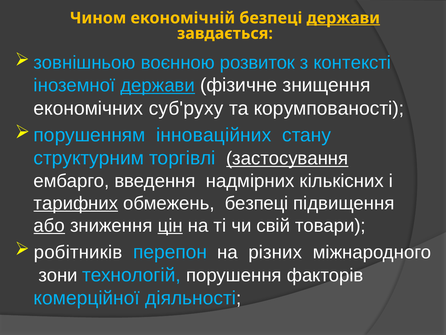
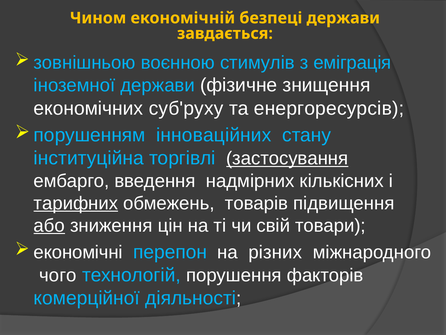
держави underline: present -> none (343, 18)
розвиток: розвиток -> стимулів (257, 62)
контексті: контексті -> еміграція (352, 62)
держави underline: present -> none (158, 85)
корумпованості: корумпованості -> енергоресурсів (329, 108)
структурним: структурним -> інституційна (89, 158)
обмежень безпеці: безпеці -> товарів (257, 203)
цін underline: present -> none (170, 225)
робітників: робітників -> економічні (78, 252)
зони: зони -> чого (58, 275)
